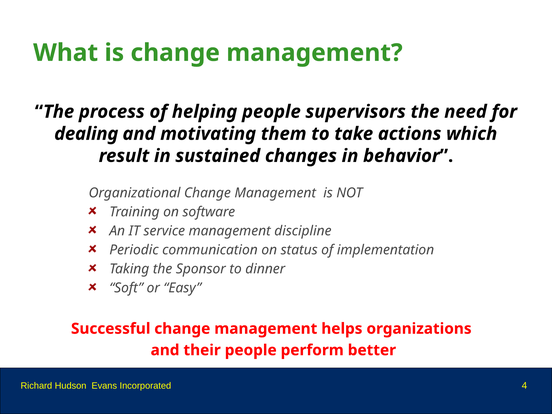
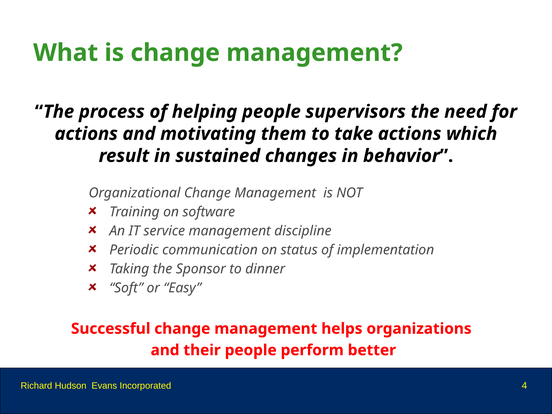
dealing: dealing -> actions (86, 134)
